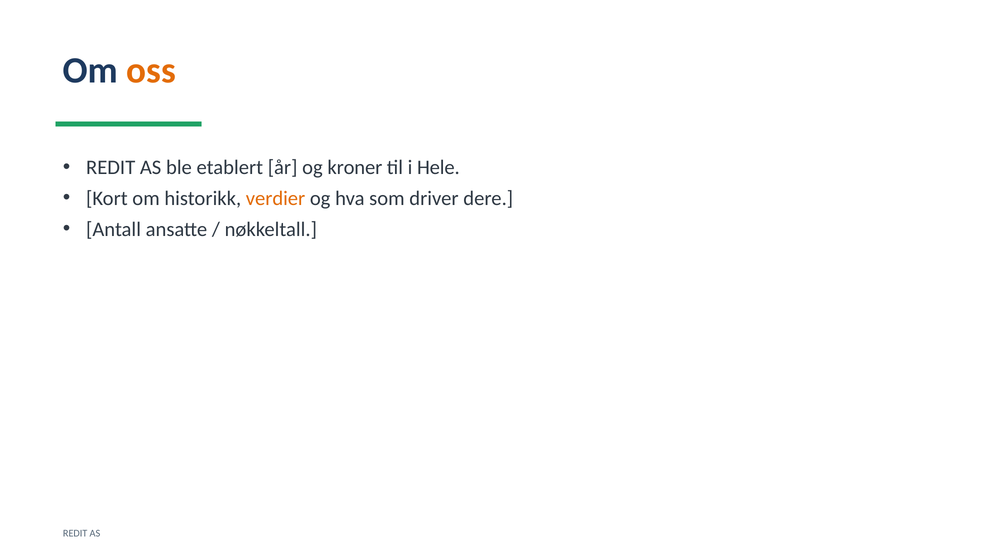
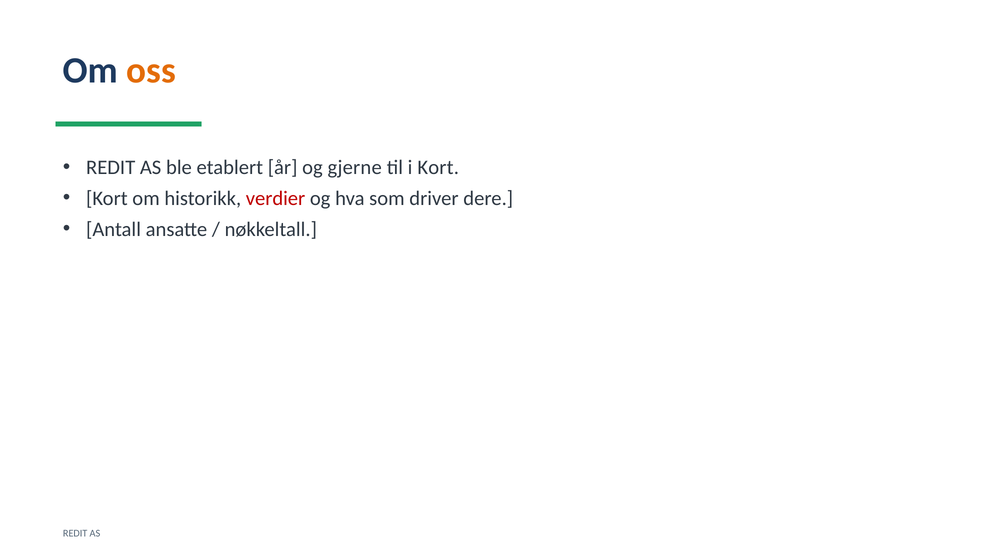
kroner: kroner -> gjerne (355, 168)
i Hele: Hele -> Kort (438, 168)
verdier colour: orange -> red (276, 198)
